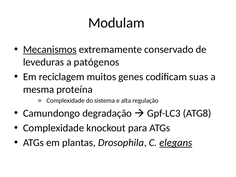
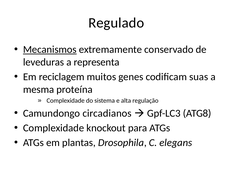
Modulam: Modulam -> Regulado (116, 23)
patógenos: patógenos -> representa (97, 62)
degradação: degradação -> circadianos (107, 113)
elegans underline: present -> none (176, 143)
